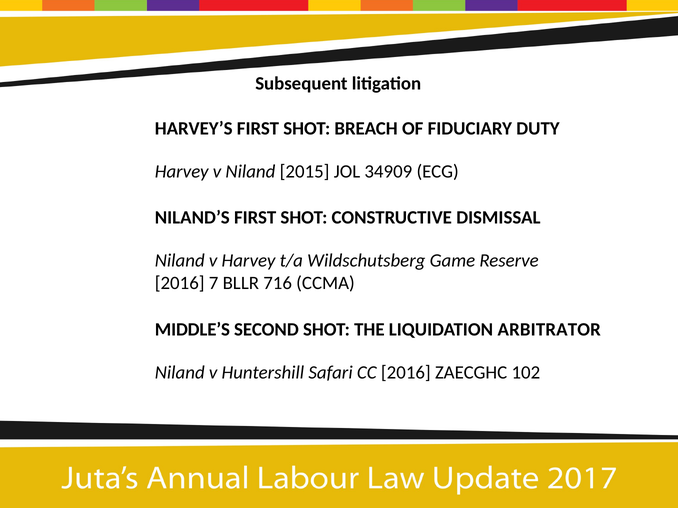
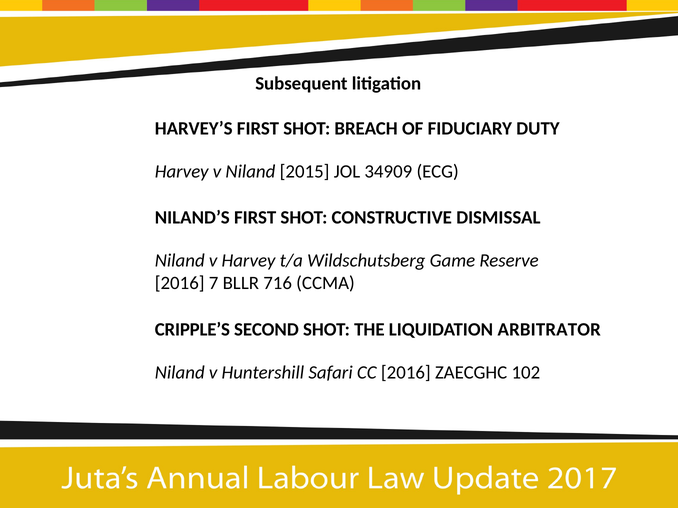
MIDDLE’S: MIDDLE’S -> CRIPPLE’S (192, 330)
